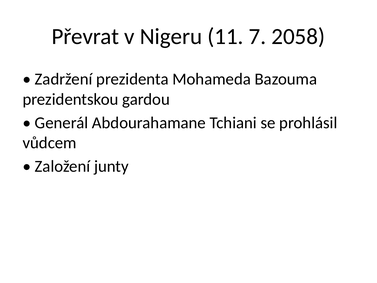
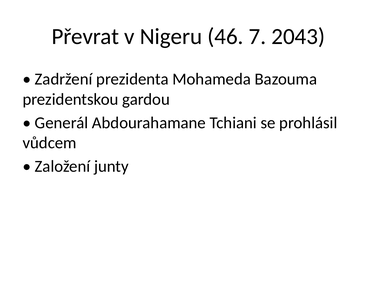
11: 11 -> 46 (225, 36)
2058: 2058 -> 2043 (298, 36)
